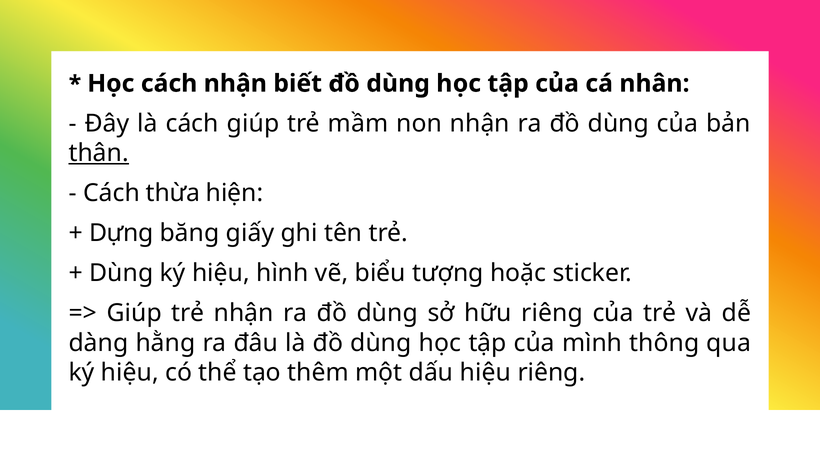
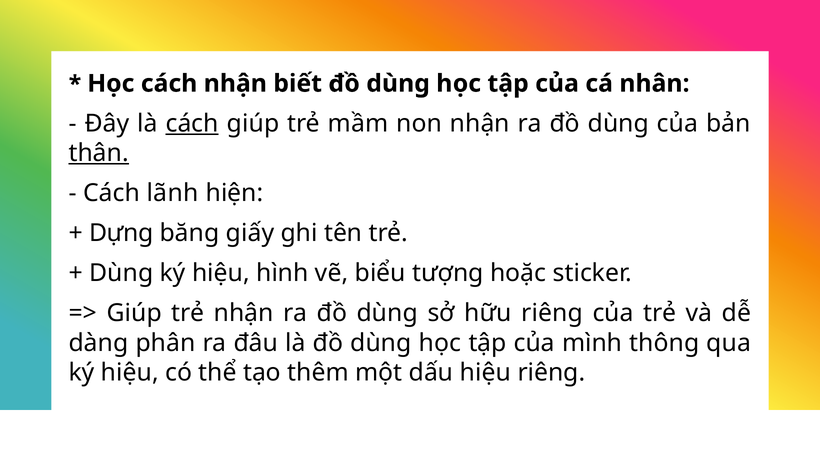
cách underline: none -> present (192, 124)
thừa: thừa -> lãnh (173, 193)
hằng: hằng -> phân (165, 343)
